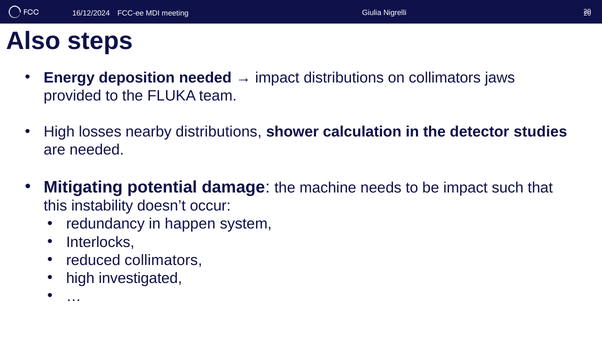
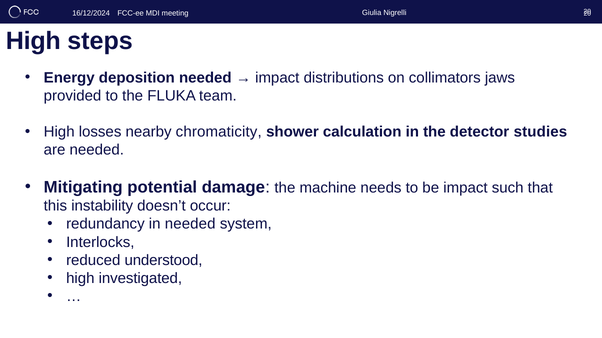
Also: Also -> High (33, 41)
nearby distributions: distributions -> chromaticity (219, 132)
in happen: happen -> needed (190, 224)
reduced collimators: collimators -> understood (164, 261)
